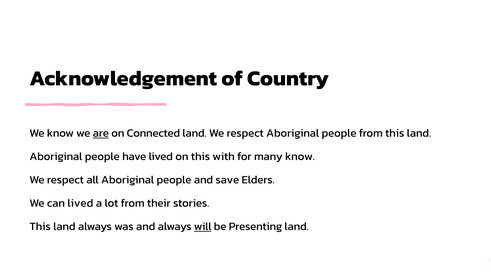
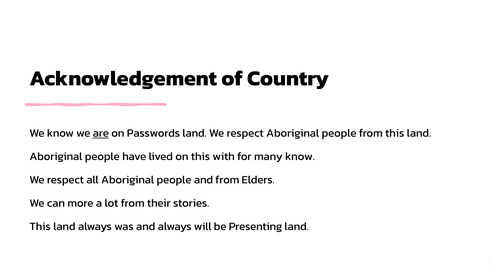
Connected: Connected -> Passwords (153, 133)
and save: save -> from (227, 180)
can lived: lived -> more (80, 203)
will underline: present -> none (203, 227)
